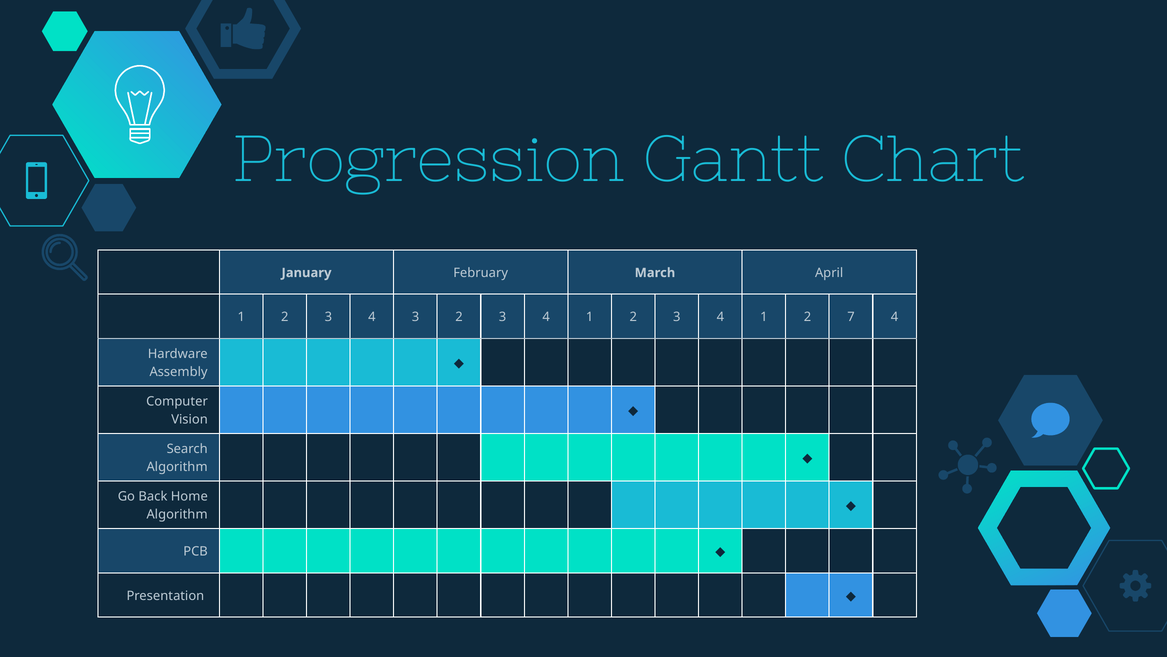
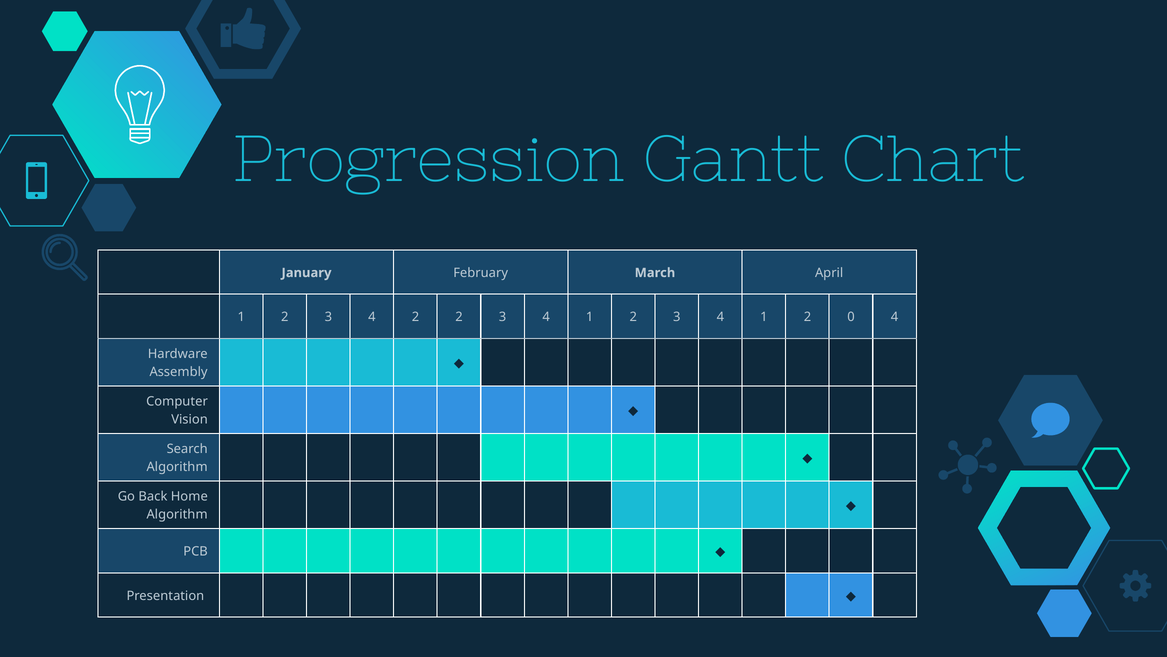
4 3: 3 -> 2 (415, 317)
7: 7 -> 0 (851, 317)
